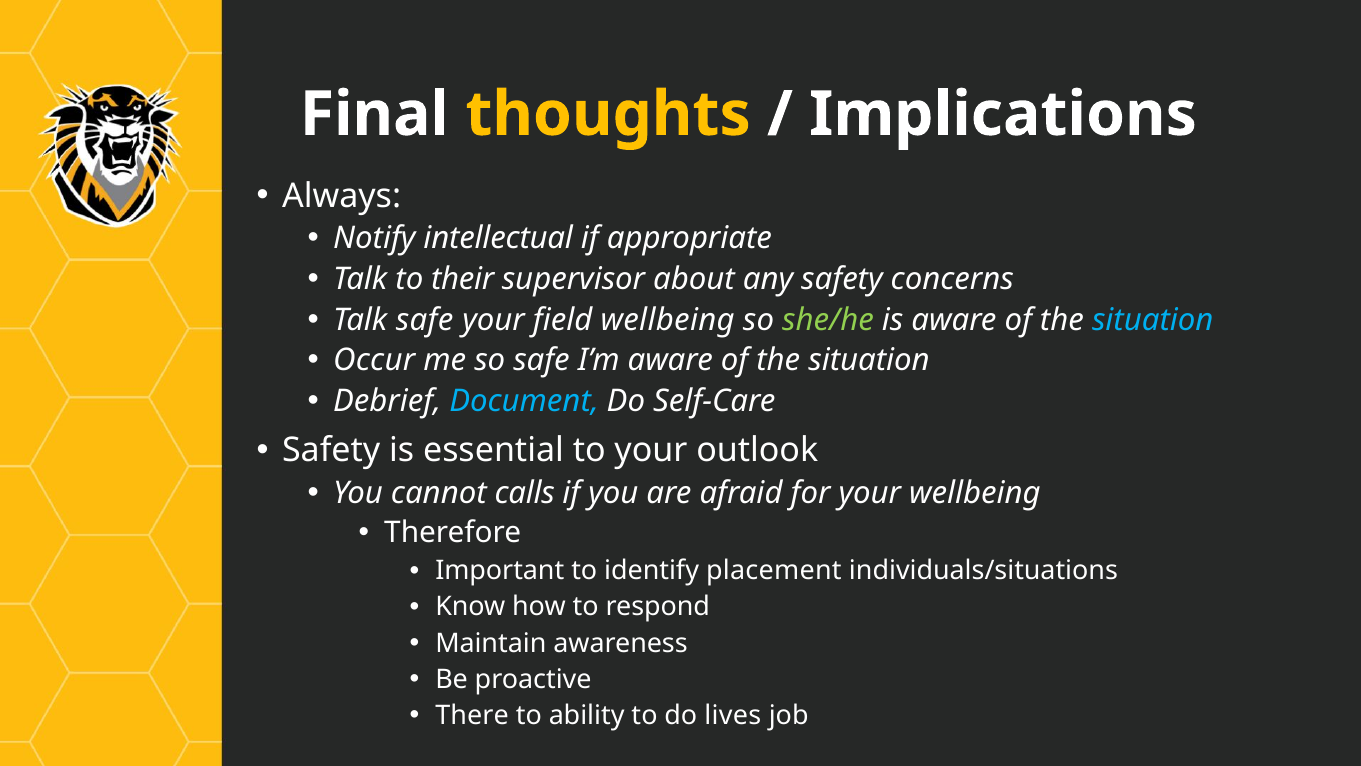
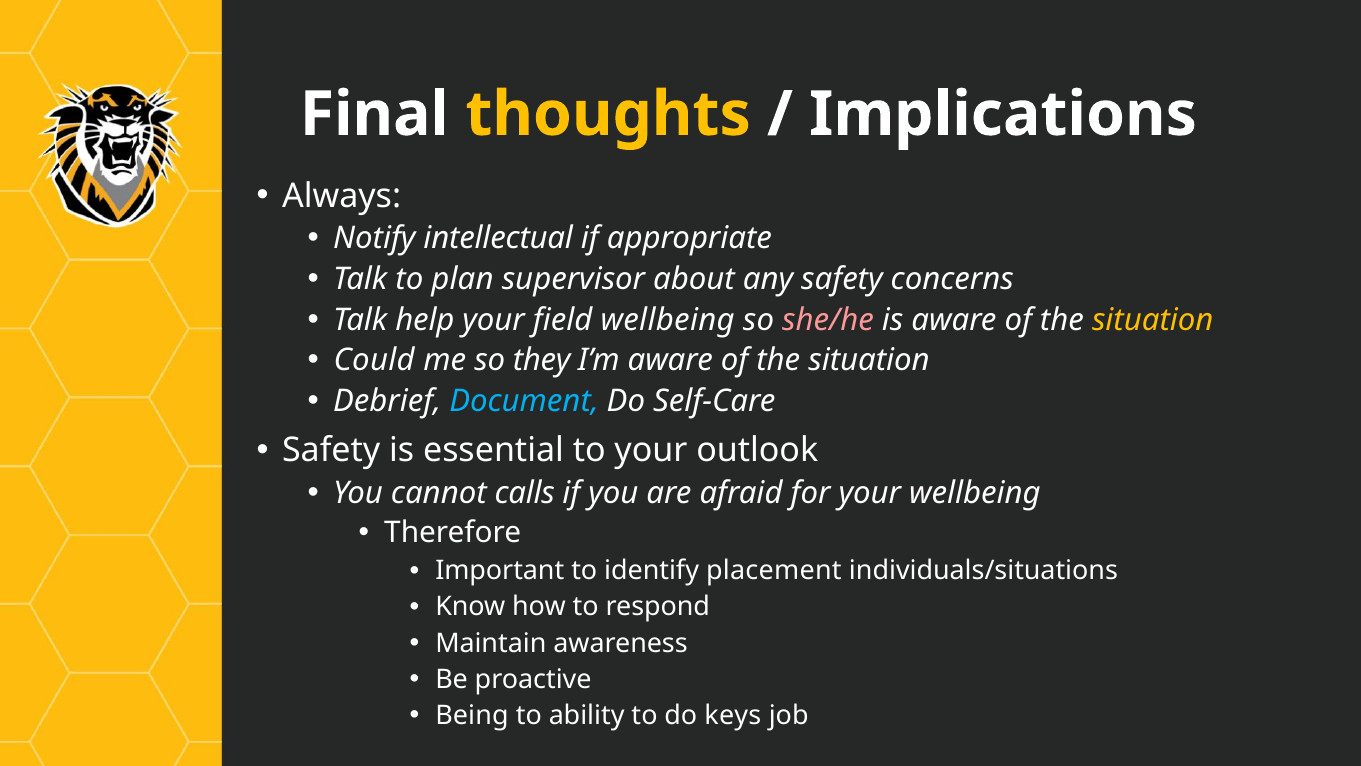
their: their -> plan (462, 279)
Talk safe: safe -> help (425, 320)
she/he colour: light green -> pink (828, 320)
situation colour: light blue -> yellow (1153, 320)
Occur: Occur -> Could (374, 360)
so safe: safe -> they (542, 360)
There: There -> Being (472, 715)
lives: lives -> keys (733, 715)
